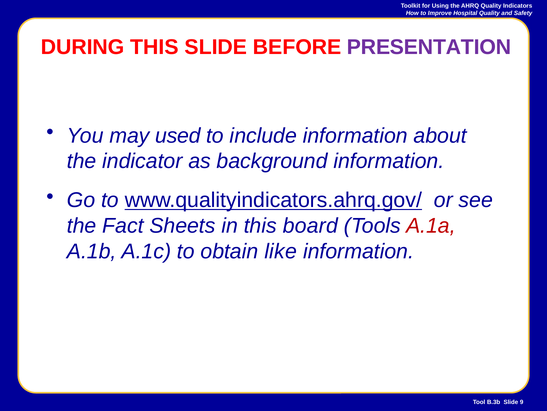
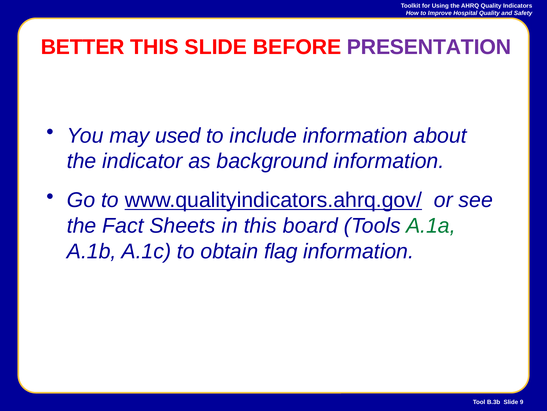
DURING: DURING -> BETTER (83, 47)
A.1a colour: red -> green (431, 225)
like: like -> flag (281, 251)
